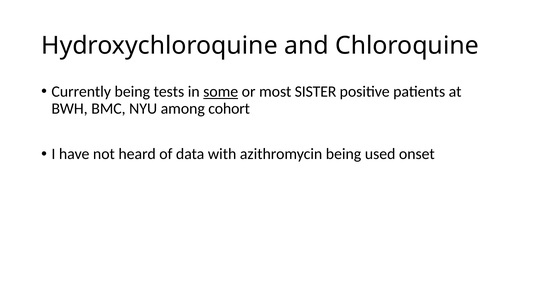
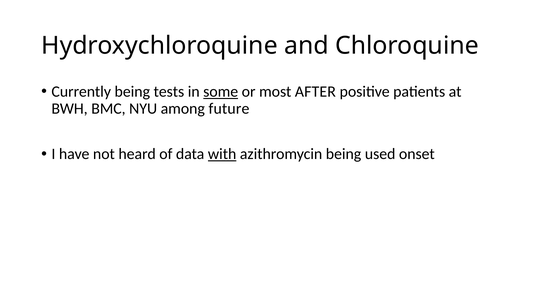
SISTER: SISTER -> AFTER (315, 92)
cohort: cohort -> future (229, 109)
with underline: none -> present (222, 154)
